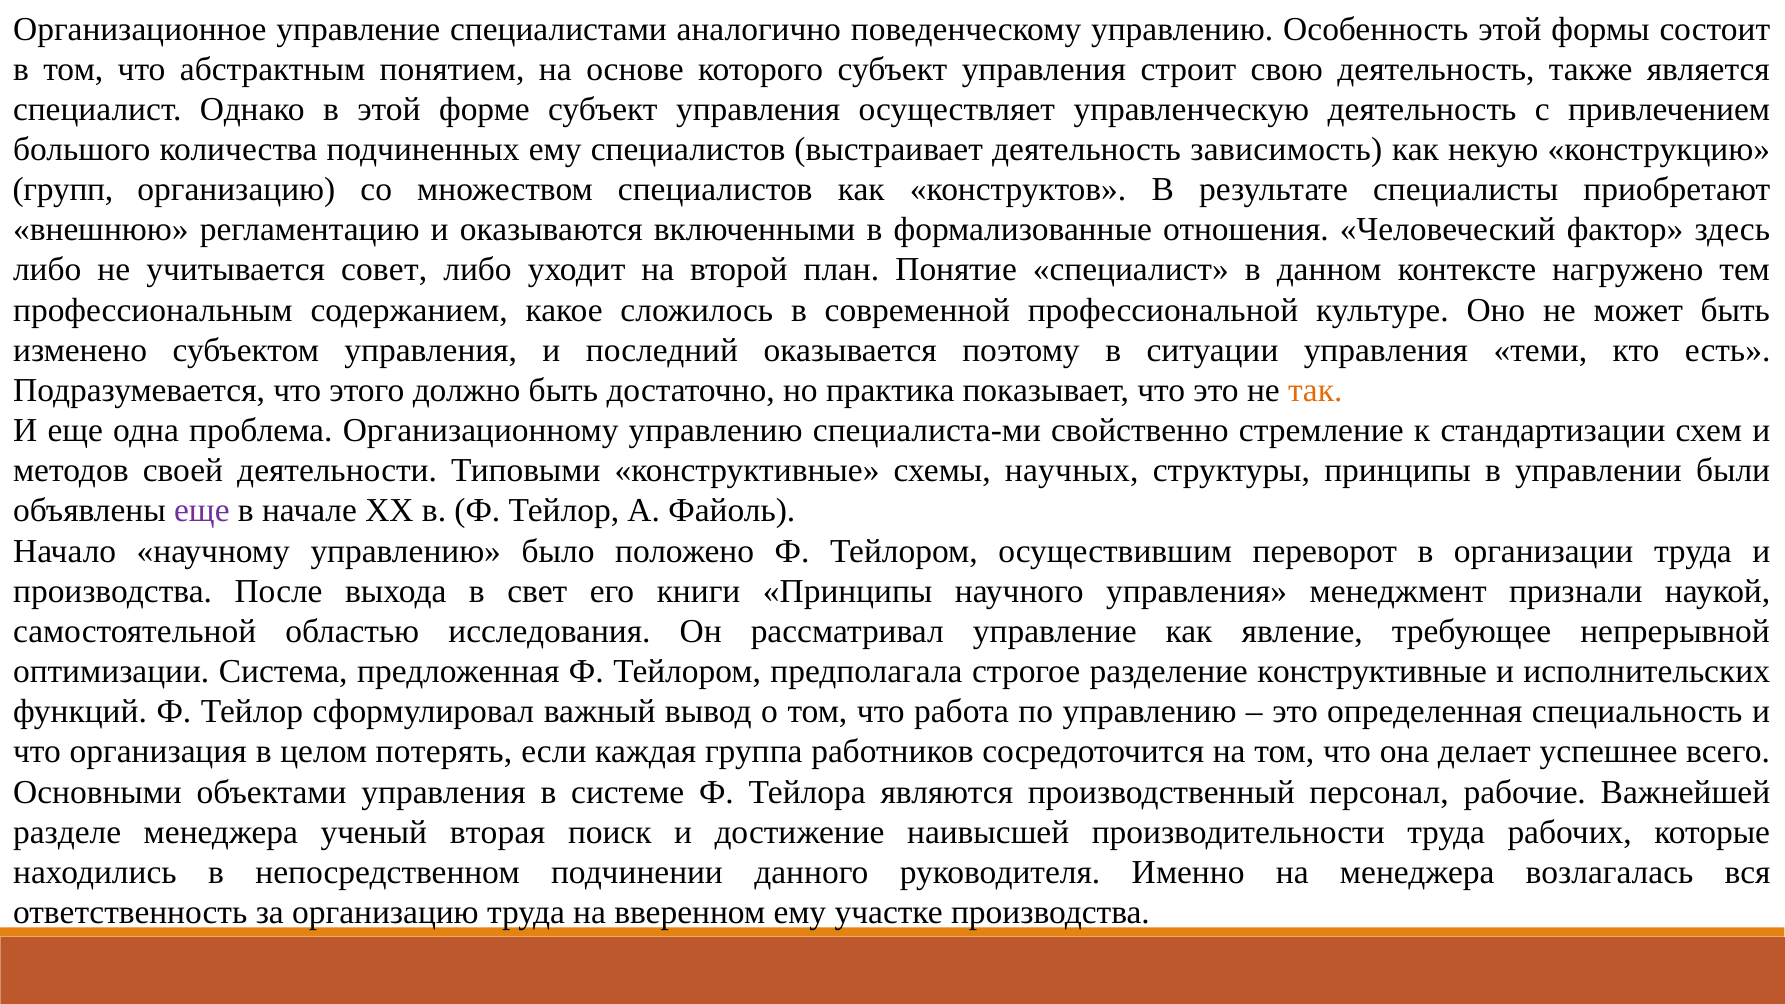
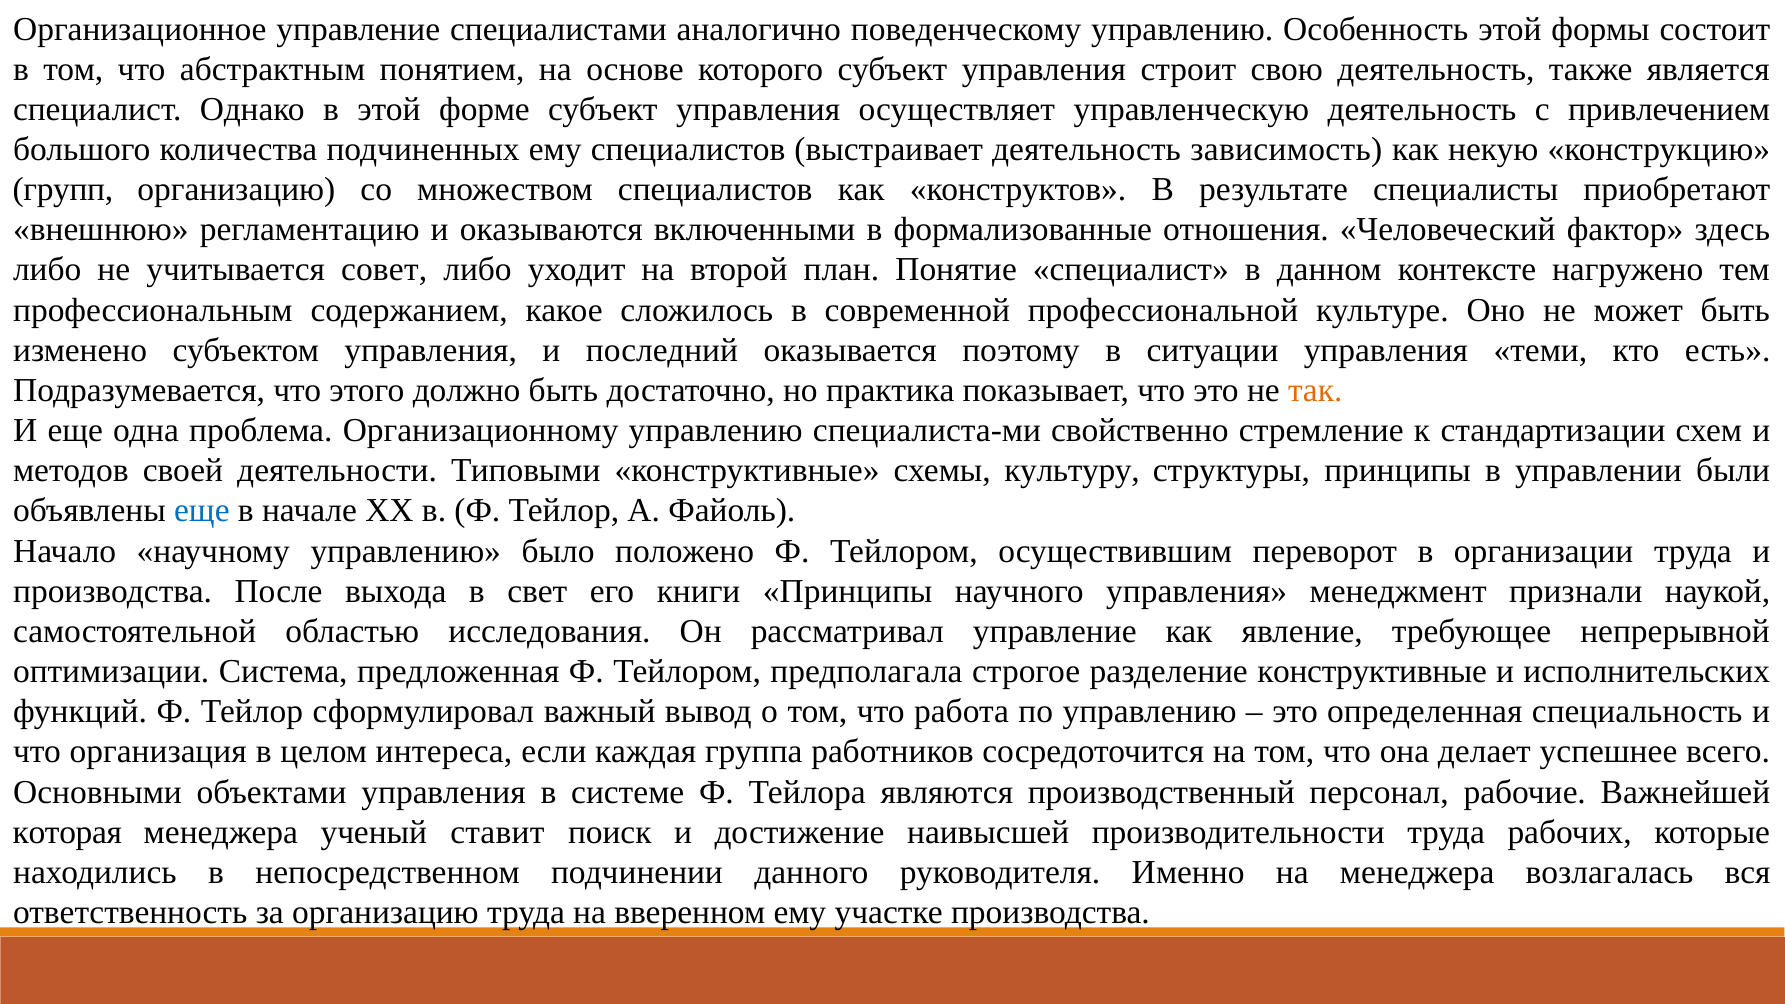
научных: научных -> культуру (1072, 471)
еще colour: purple -> blue (202, 511)
потерять: потерять -> интереса (444, 752)
разделе: разделе -> которая (67, 832)
вторая: вторая -> ставит (497, 832)
